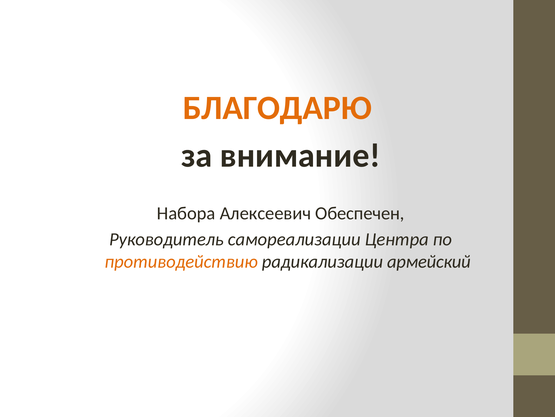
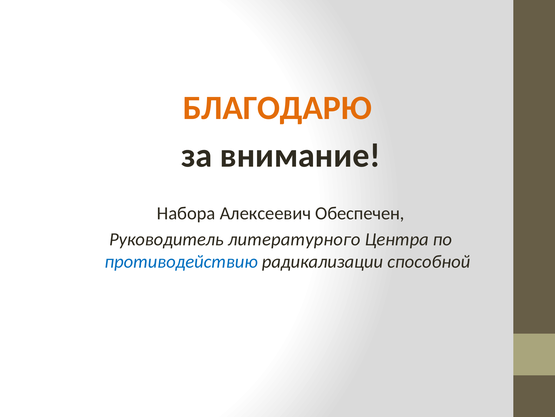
самореализации: самореализации -> литературного (294, 239)
противодействию colour: orange -> blue (181, 261)
армейский: армейский -> способной (429, 261)
